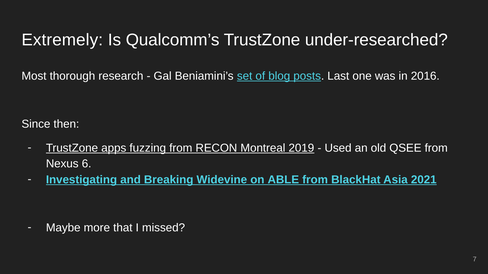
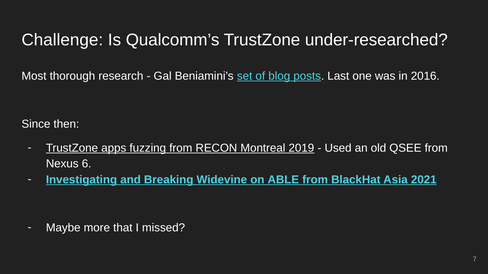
Extremely: Extremely -> Challenge (62, 40)
